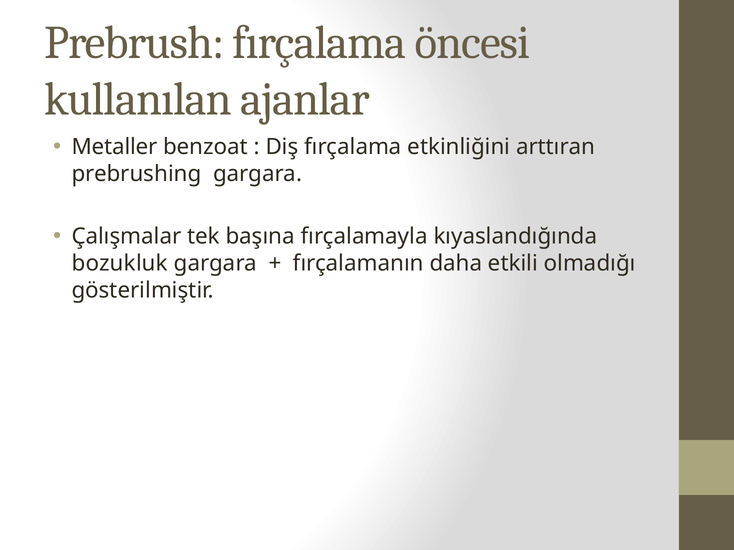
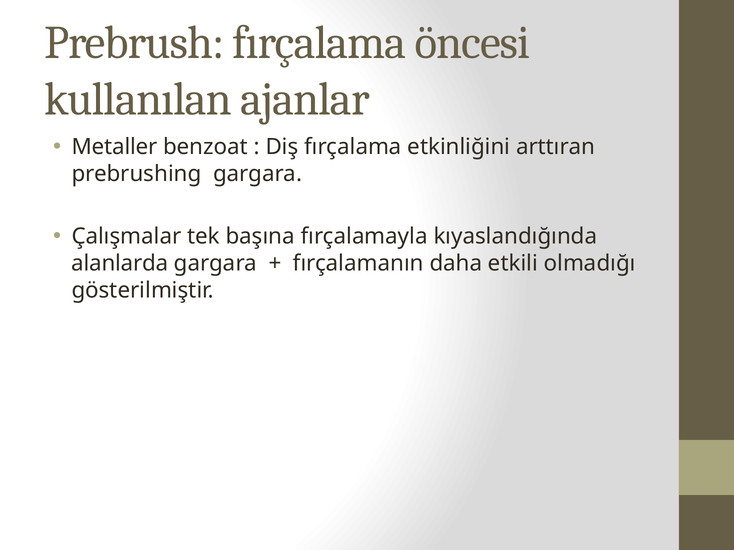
bozukluk: bozukluk -> alanlarda (120, 264)
